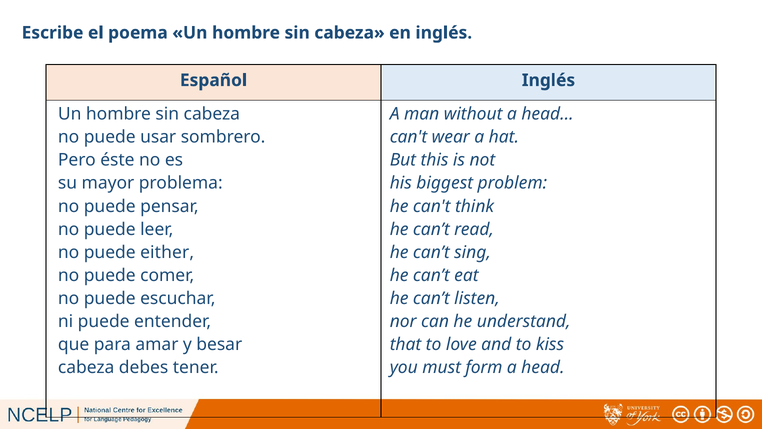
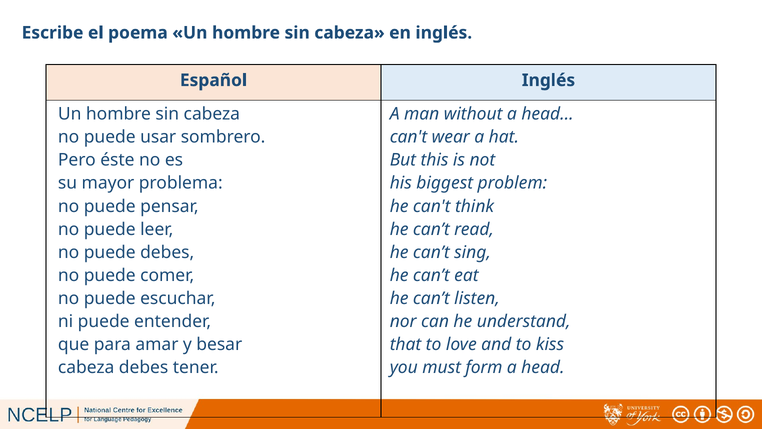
puede either: either -> debes (167, 252)
